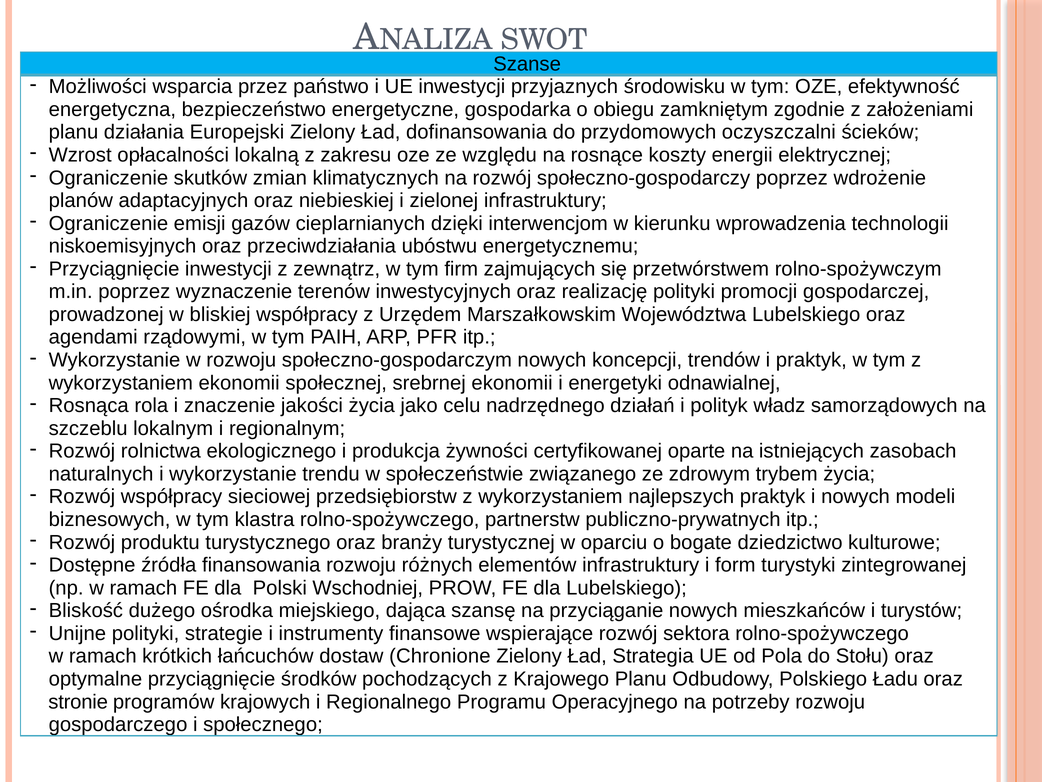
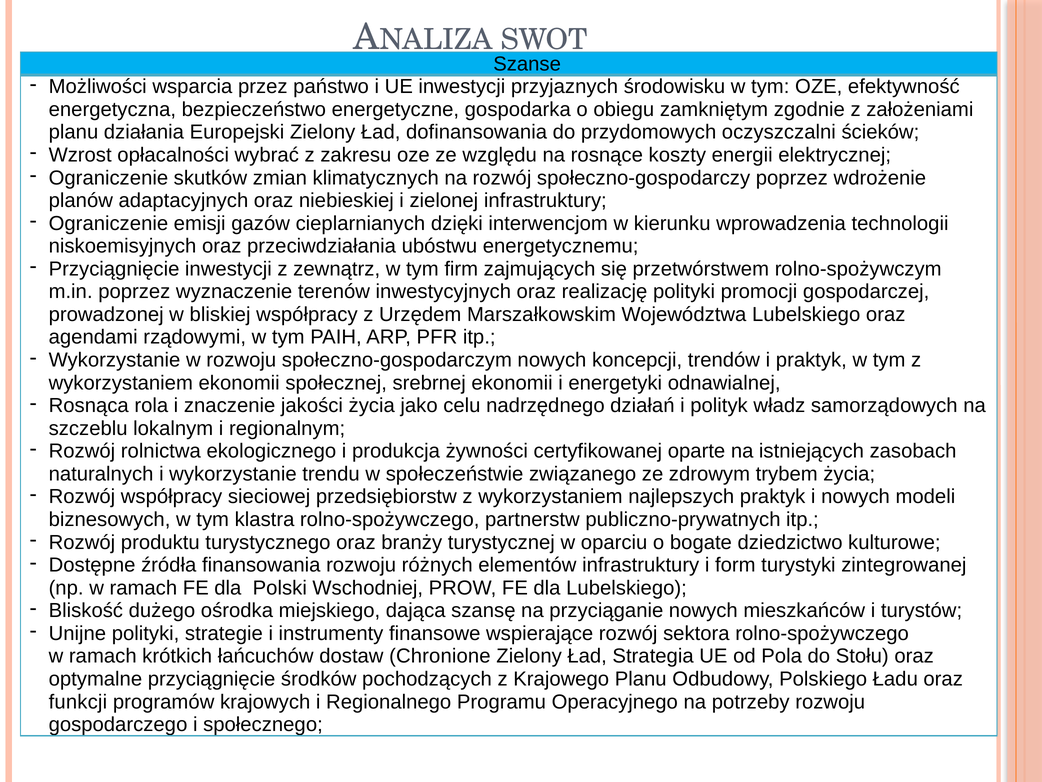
lokalną: lokalną -> wybrać (267, 155)
stronie: stronie -> funkcji (78, 701)
